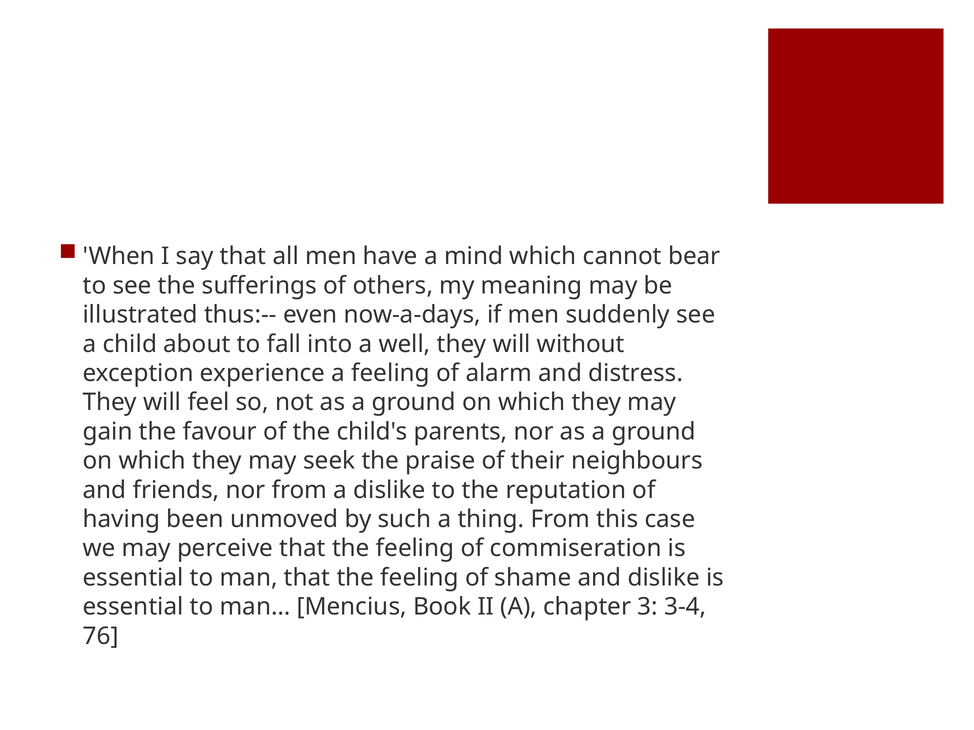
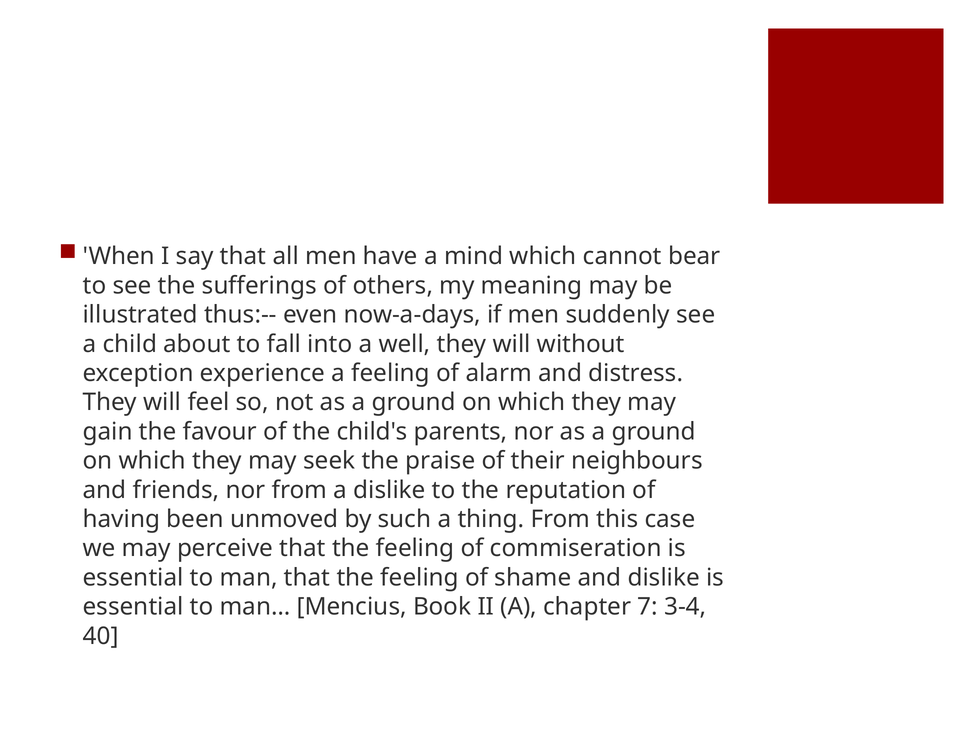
3: 3 -> 7 (648, 607)
76: 76 -> 40 (101, 636)
